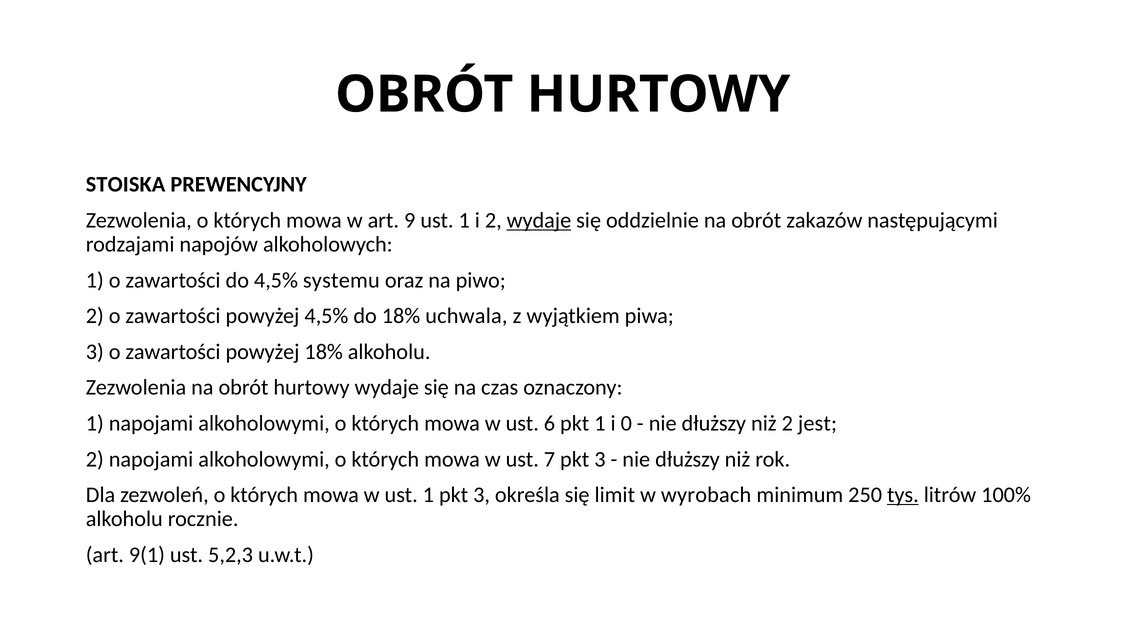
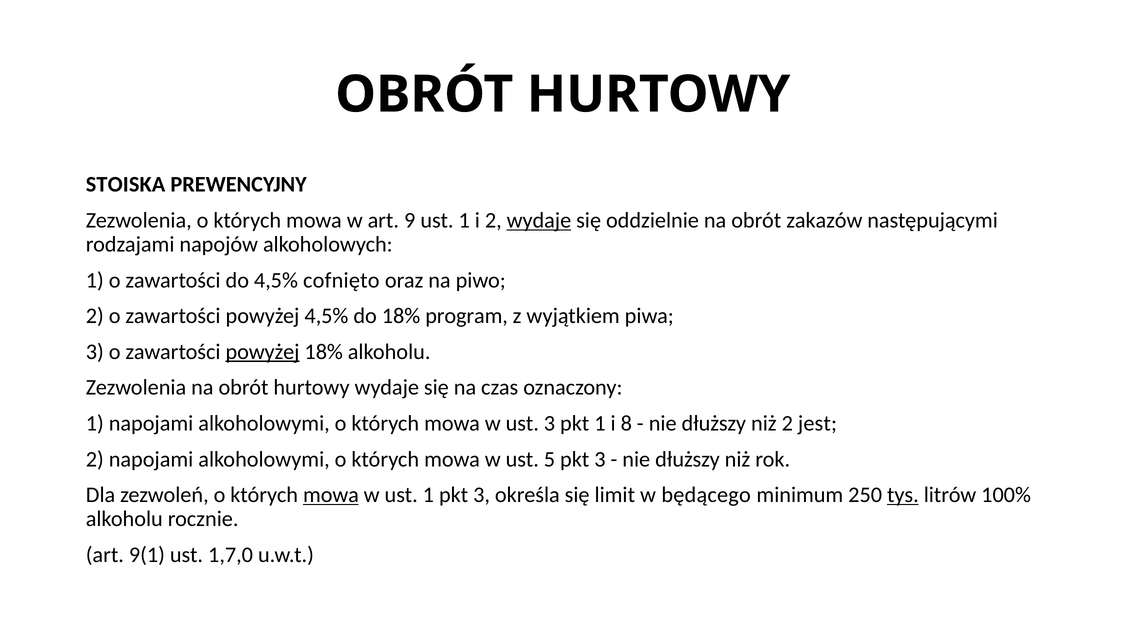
systemu: systemu -> cofnięto (341, 280)
uchwala: uchwala -> program (467, 316)
powyżej underline: none -> present (263, 352)
ust 6: 6 -> 3 (549, 424)
0: 0 -> 8 (626, 424)
7: 7 -> 5 (549, 459)
mowa underline: none -> present (331, 495)
wyrobach: wyrobach -> będącego (706, 495)
5,2,3: 5,2,3 -> 1,7,0 (231, 555)
